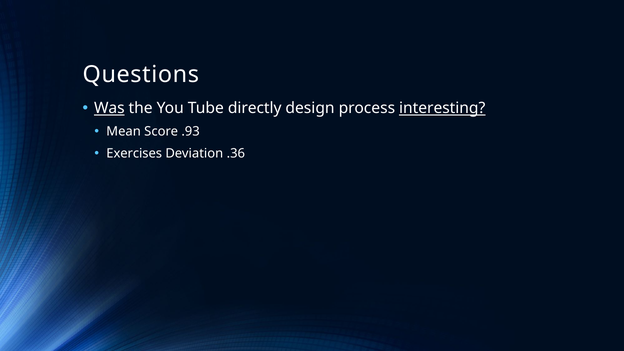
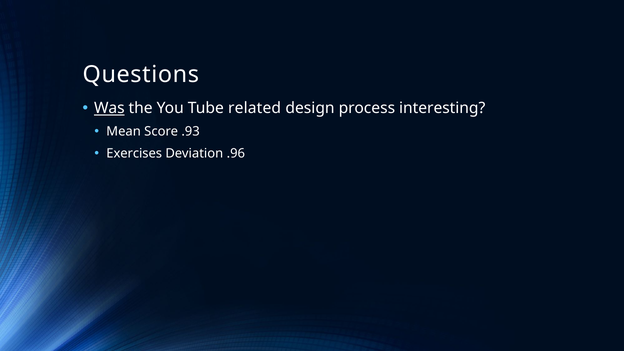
directly: directly -> related (255, 108)
interesting underline: present -> none (442, 108)
.36: .36 -> .96 (236, 153)
